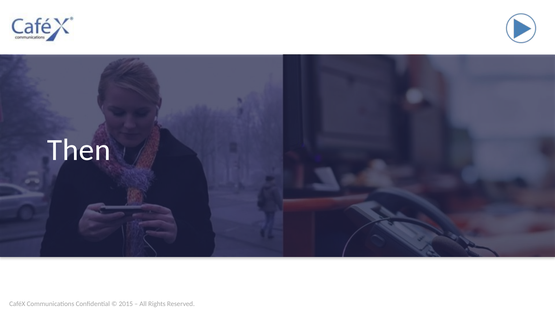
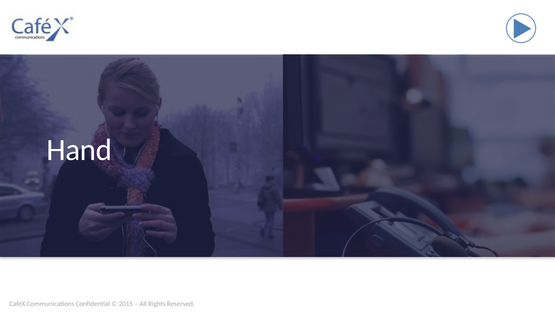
Then: Then -> Hand (79, 150)
